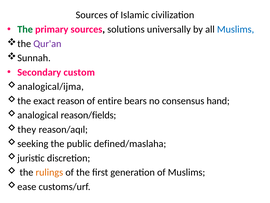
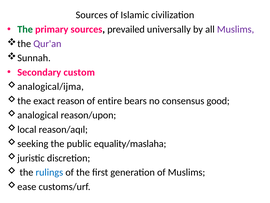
solutions: solutions -> prevailed (126, 29)
Muslims colour: blue -> purple (236, 29)
hand: hand -> good (218, 101)
reason/fields: reason/fields -> reason/upon (88, 115)
they: they -> local (27, 129)
defined/maslaha: defined/maslaha -> equality/maslaha (130, 143)
rulings colour: orange -> blue (49, 172)
